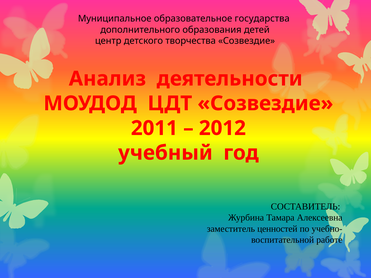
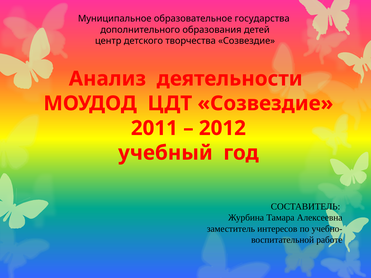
ценностей: ценностей -> интересов (277, 229)
